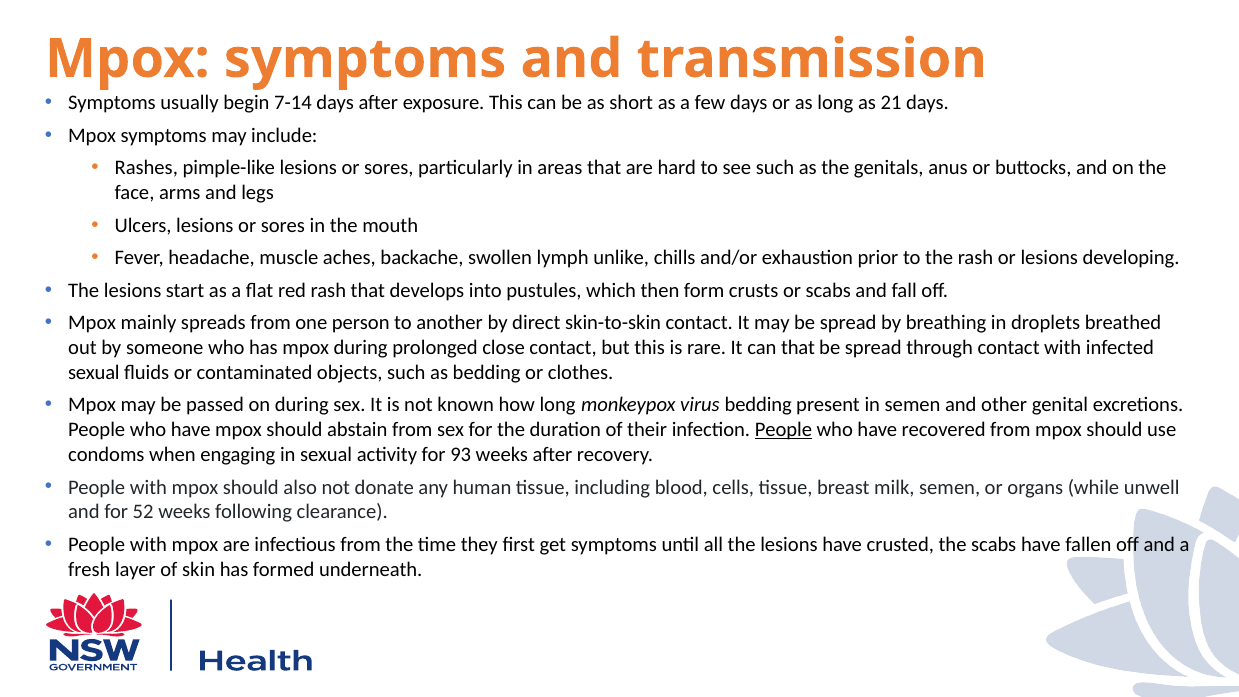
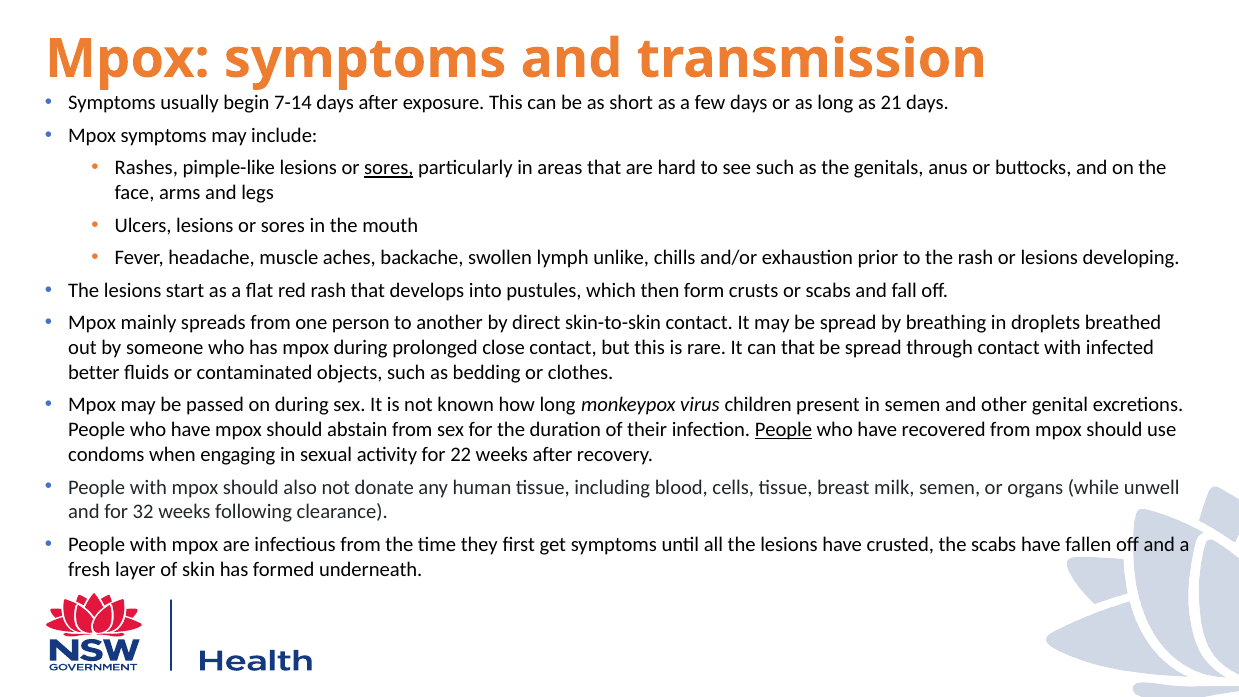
sores underline: none -> present (389, 168)
sexual: sexual -> better (94, 373)
virus bedding: bedding -> children (758, 405)
93: 93 -> 22 (461, 455)
52: 52 -> 32 (143, 512)
